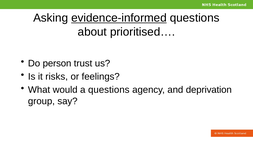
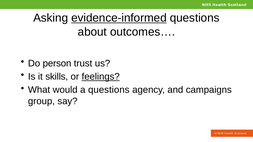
prioritised…: prioritised… -> outcomes… (143, 32)
risks: risks -> skills (57, 77)
feelings underline: none -> present (101, 77)
deprivation: deprivation -> campaigns (209, 90)
